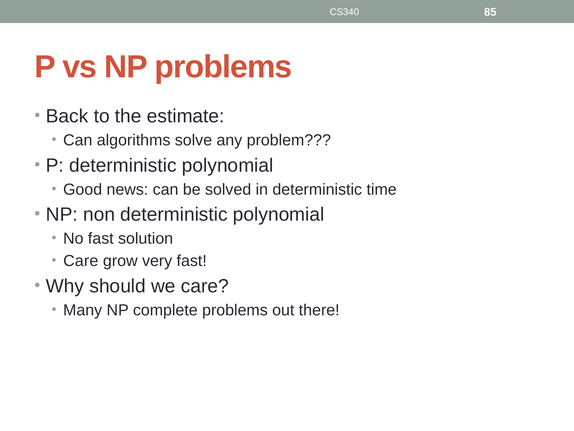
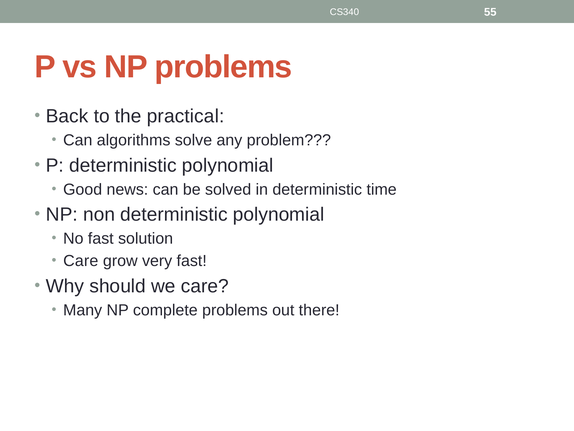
85: 85 -> 55 (490, 12)
estimate: estimate -> practical (186, 116)
